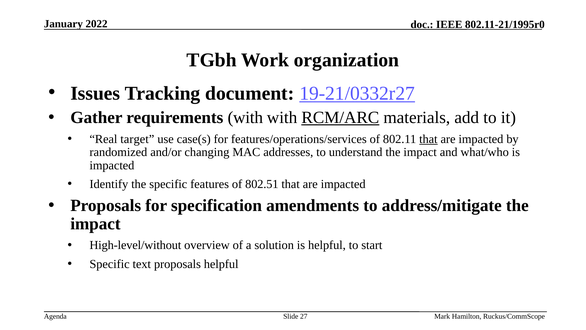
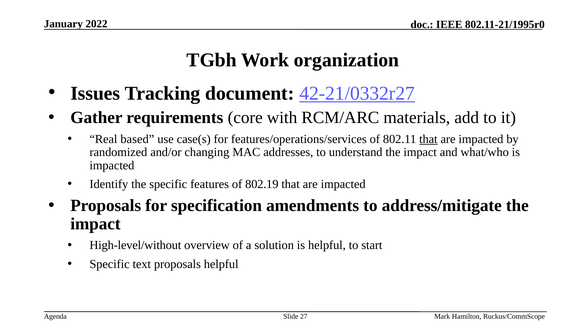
19-21/0332r27: 19-21/0332r27 -> 42-21/0332r27 (357, 93)
requirements with: with -> core (245, 117)
RCM/ARC underline: present -> none (340, 117)
target: target -> based (137, 139)
802.51: 802.51 -> 802.19 (262, 184)
